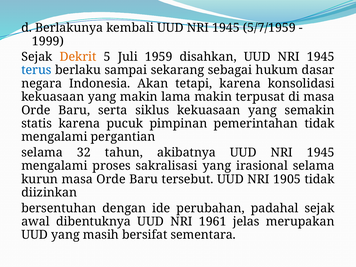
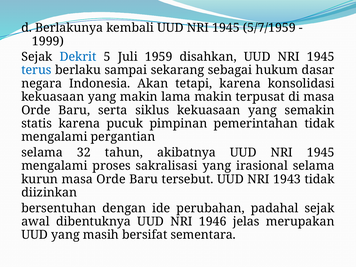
Dekrit colour: orange -> blue (78, 57)
1905: 1905 -> 1943 (287, 179)
1961: 1961 -> 1946 (213, 222)
